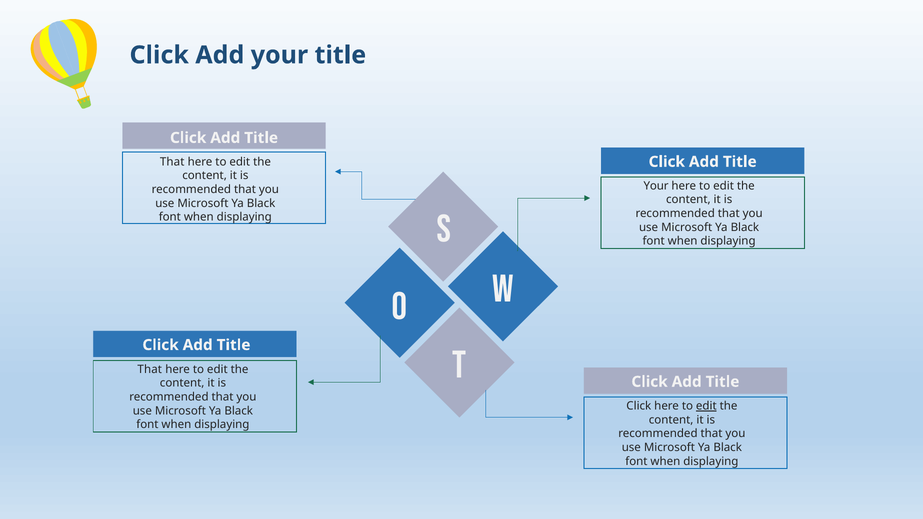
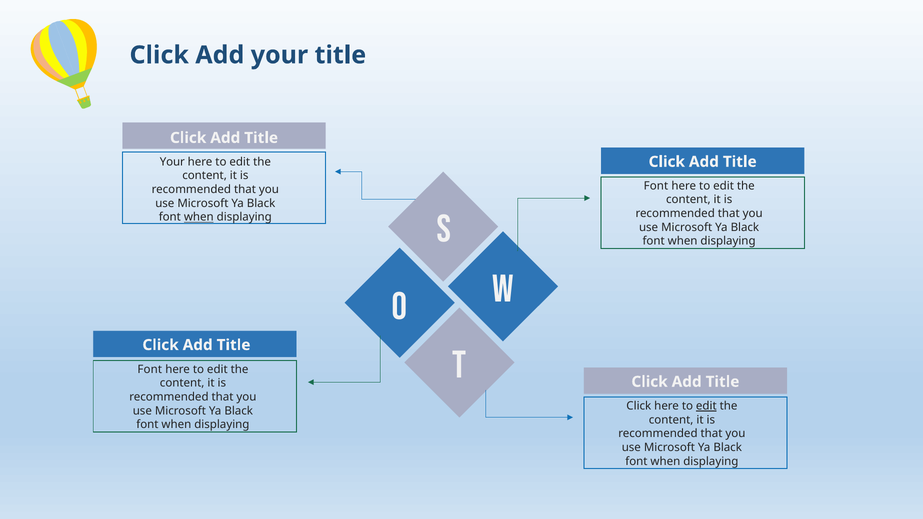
That: That -> Your (172, 162)
Your: Your -> Font (656, 186)
when underline: none -> present (199, 217)
That: That -> Font (150, 369)
